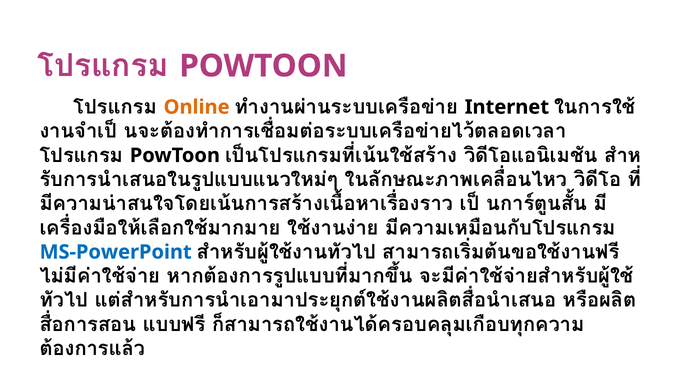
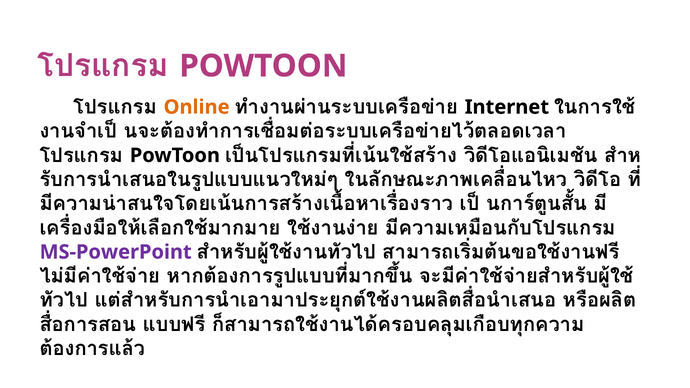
MS-PowerPoint colour: blue -> purple (116, 252)
